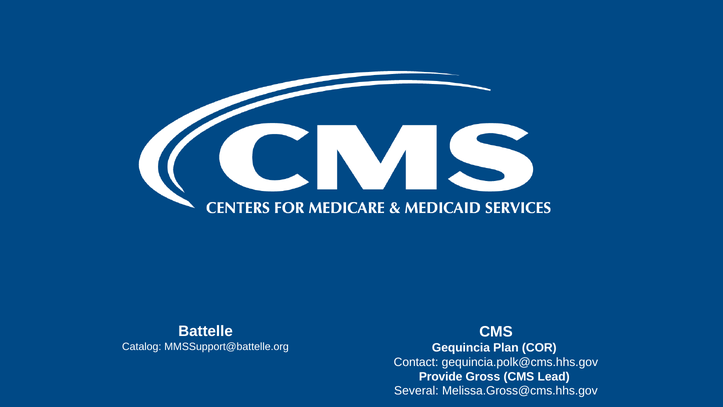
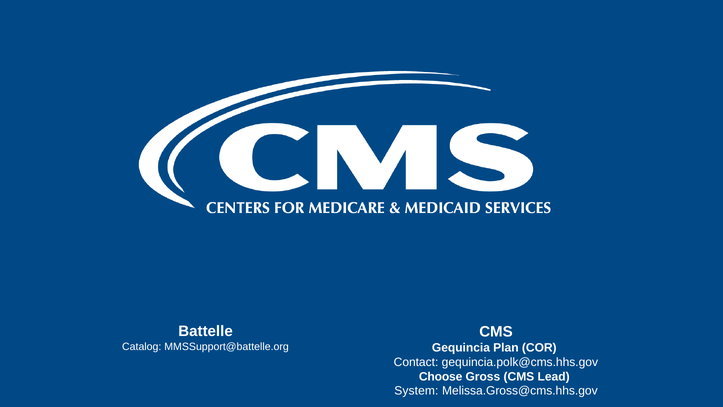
Provide: Provide -> Choose (441, 376)
Several: Several -> System (416, 391)
